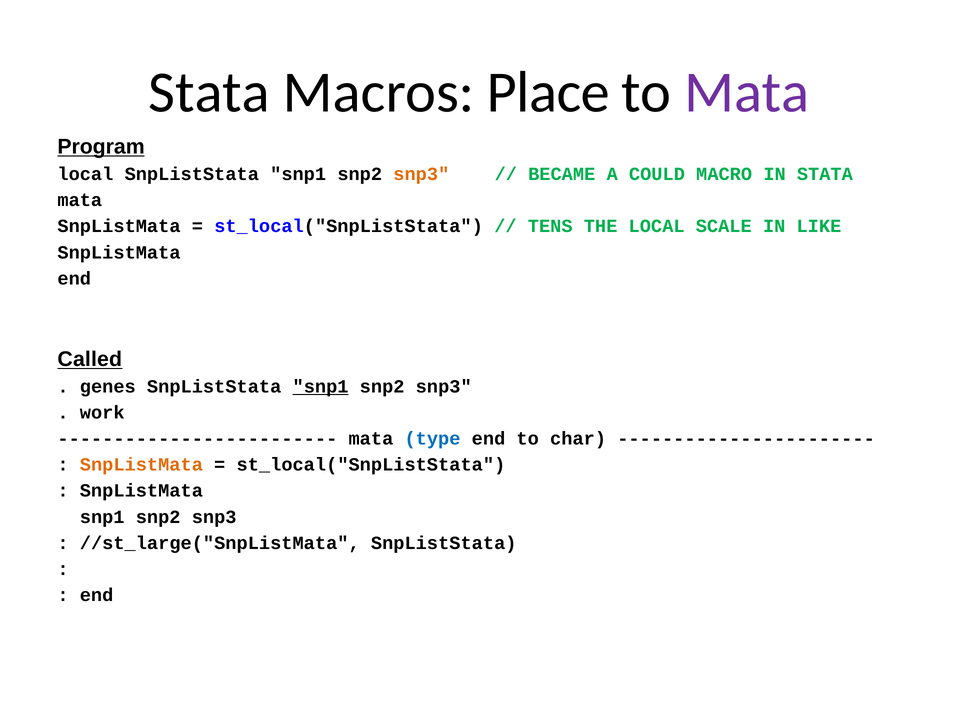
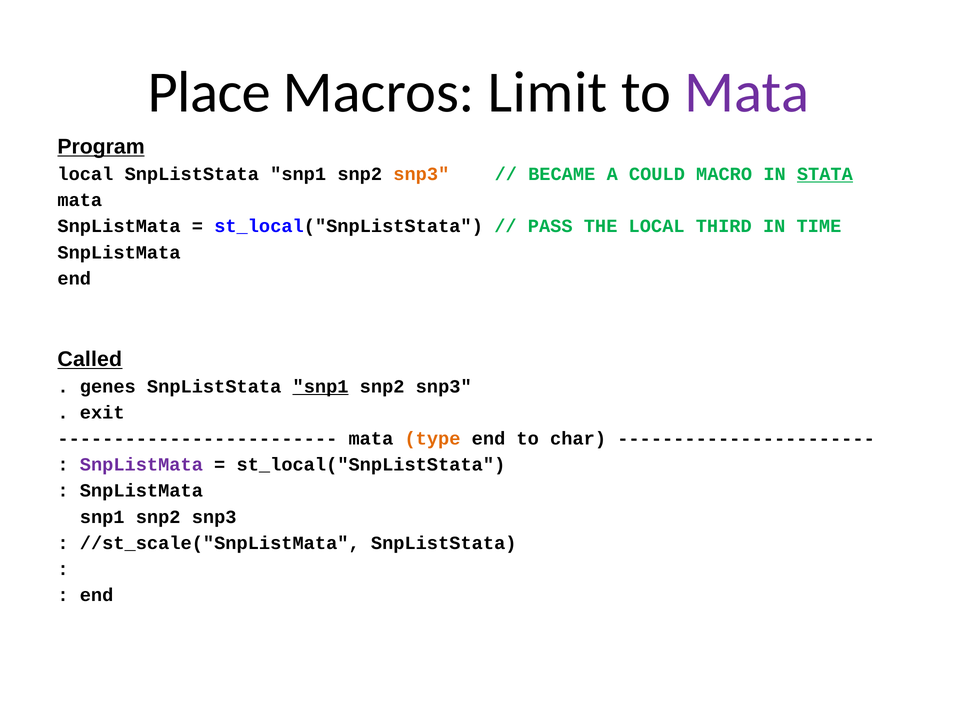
Stata: Stata -> Place (209, 93)
Place: Place -> Limit (548, 93)
STATA underline: none -> present (825, 174)
TENS: TENS -> PASS (550, 226)
SCALE: SCALE -> THIRD (724, 226)
LIKE: LIKE -> TIME (819, 226)
work: work -> exit (102, 413)
type colour: blue -> orange (433, 439)
SnpListMata colour: orange -> purple (141, 465)
//st_large("SnpListMata: //st_large("SnpListMata -> //st_scale("SnpListMata (220, 543)
